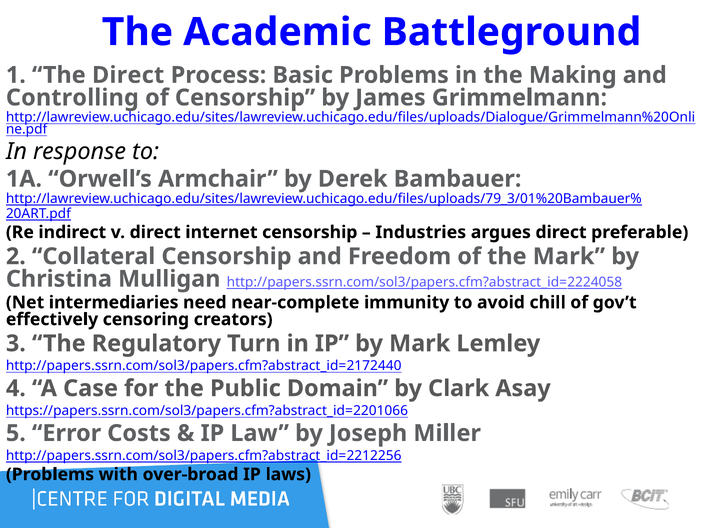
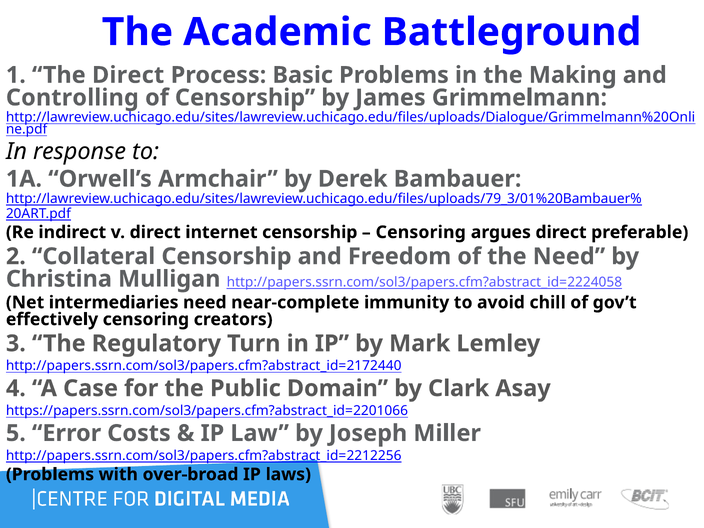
Industries: Industries -> Censoring (421, 232)
the Mark: Mark -> Need (569, 256)
